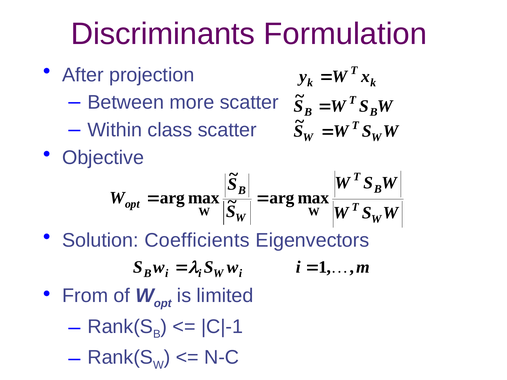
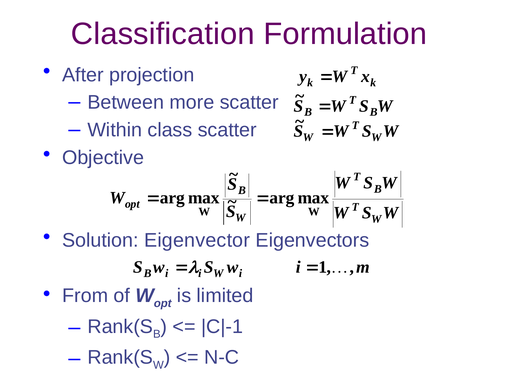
Discriminants: Discriminants -> Classification (163, 34)
Coefficients: Coefficients -> Eigenvector (197, 241)
